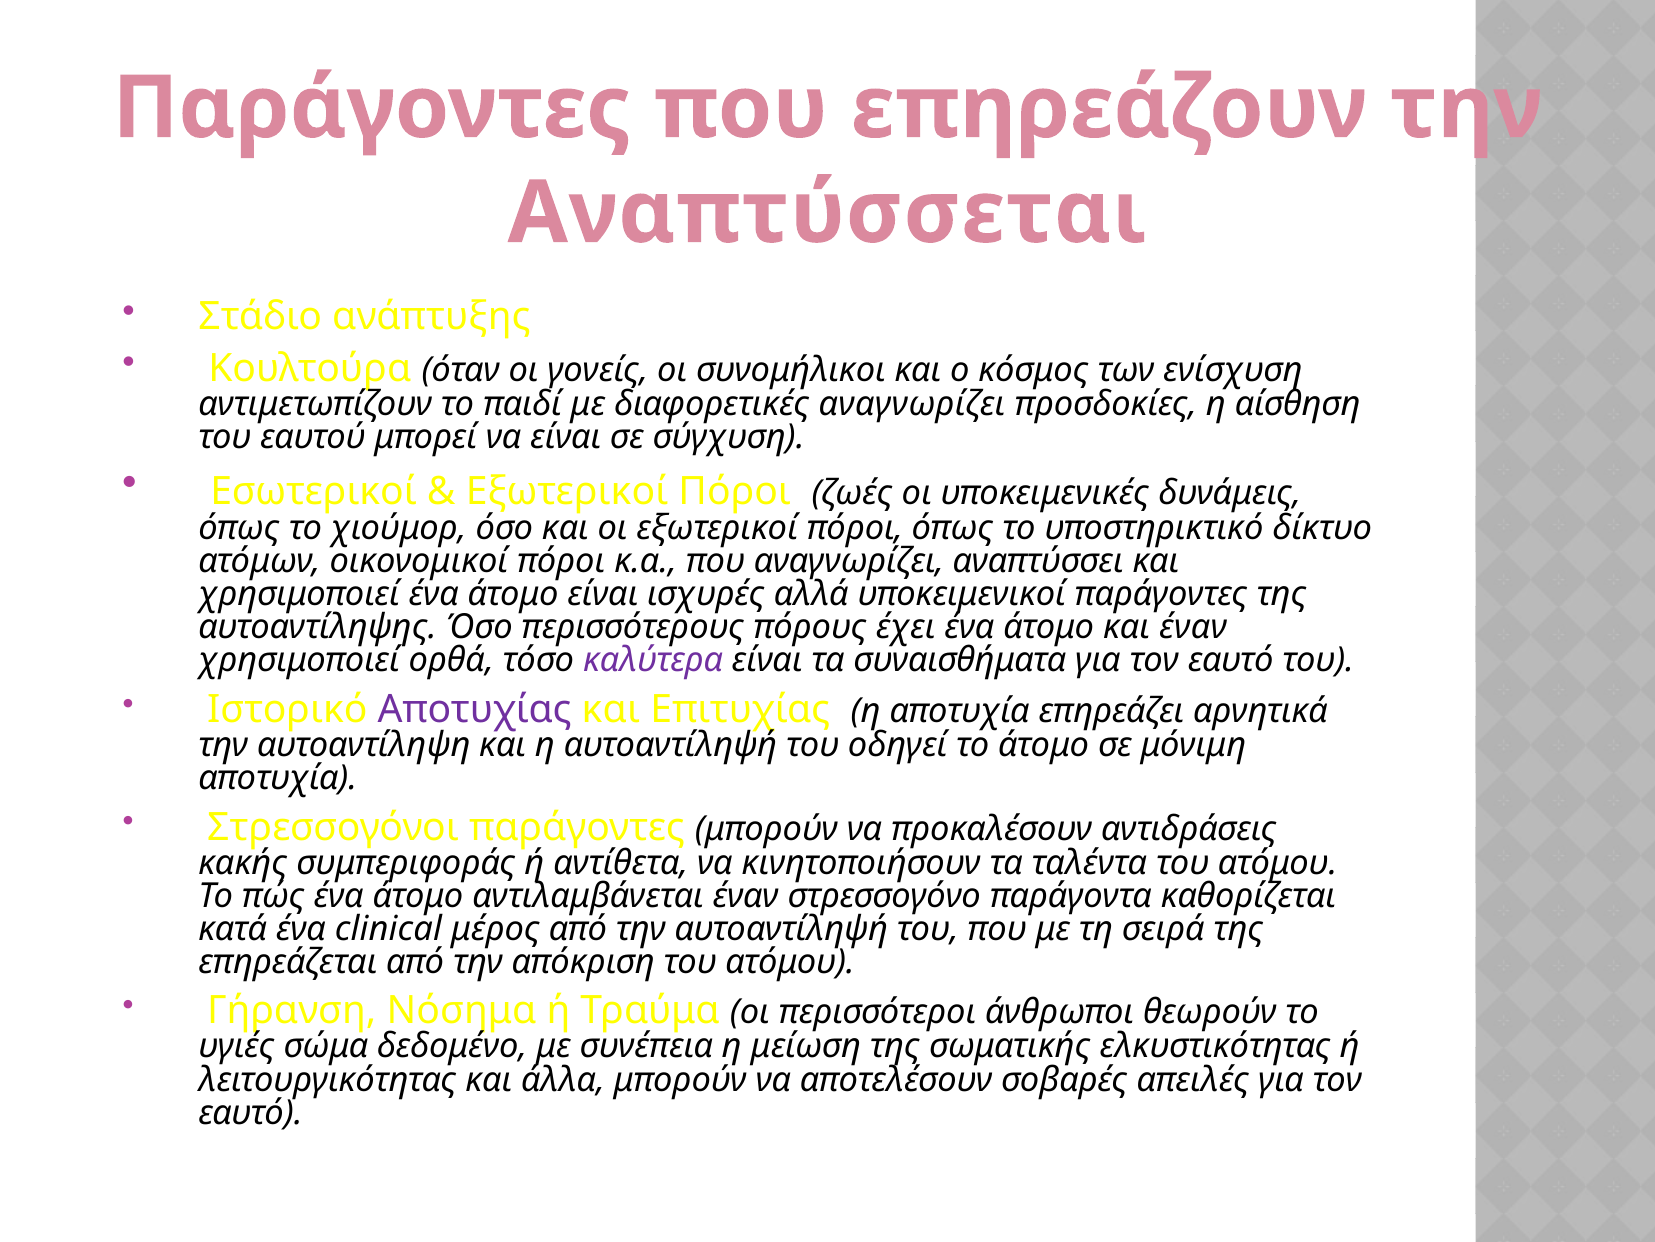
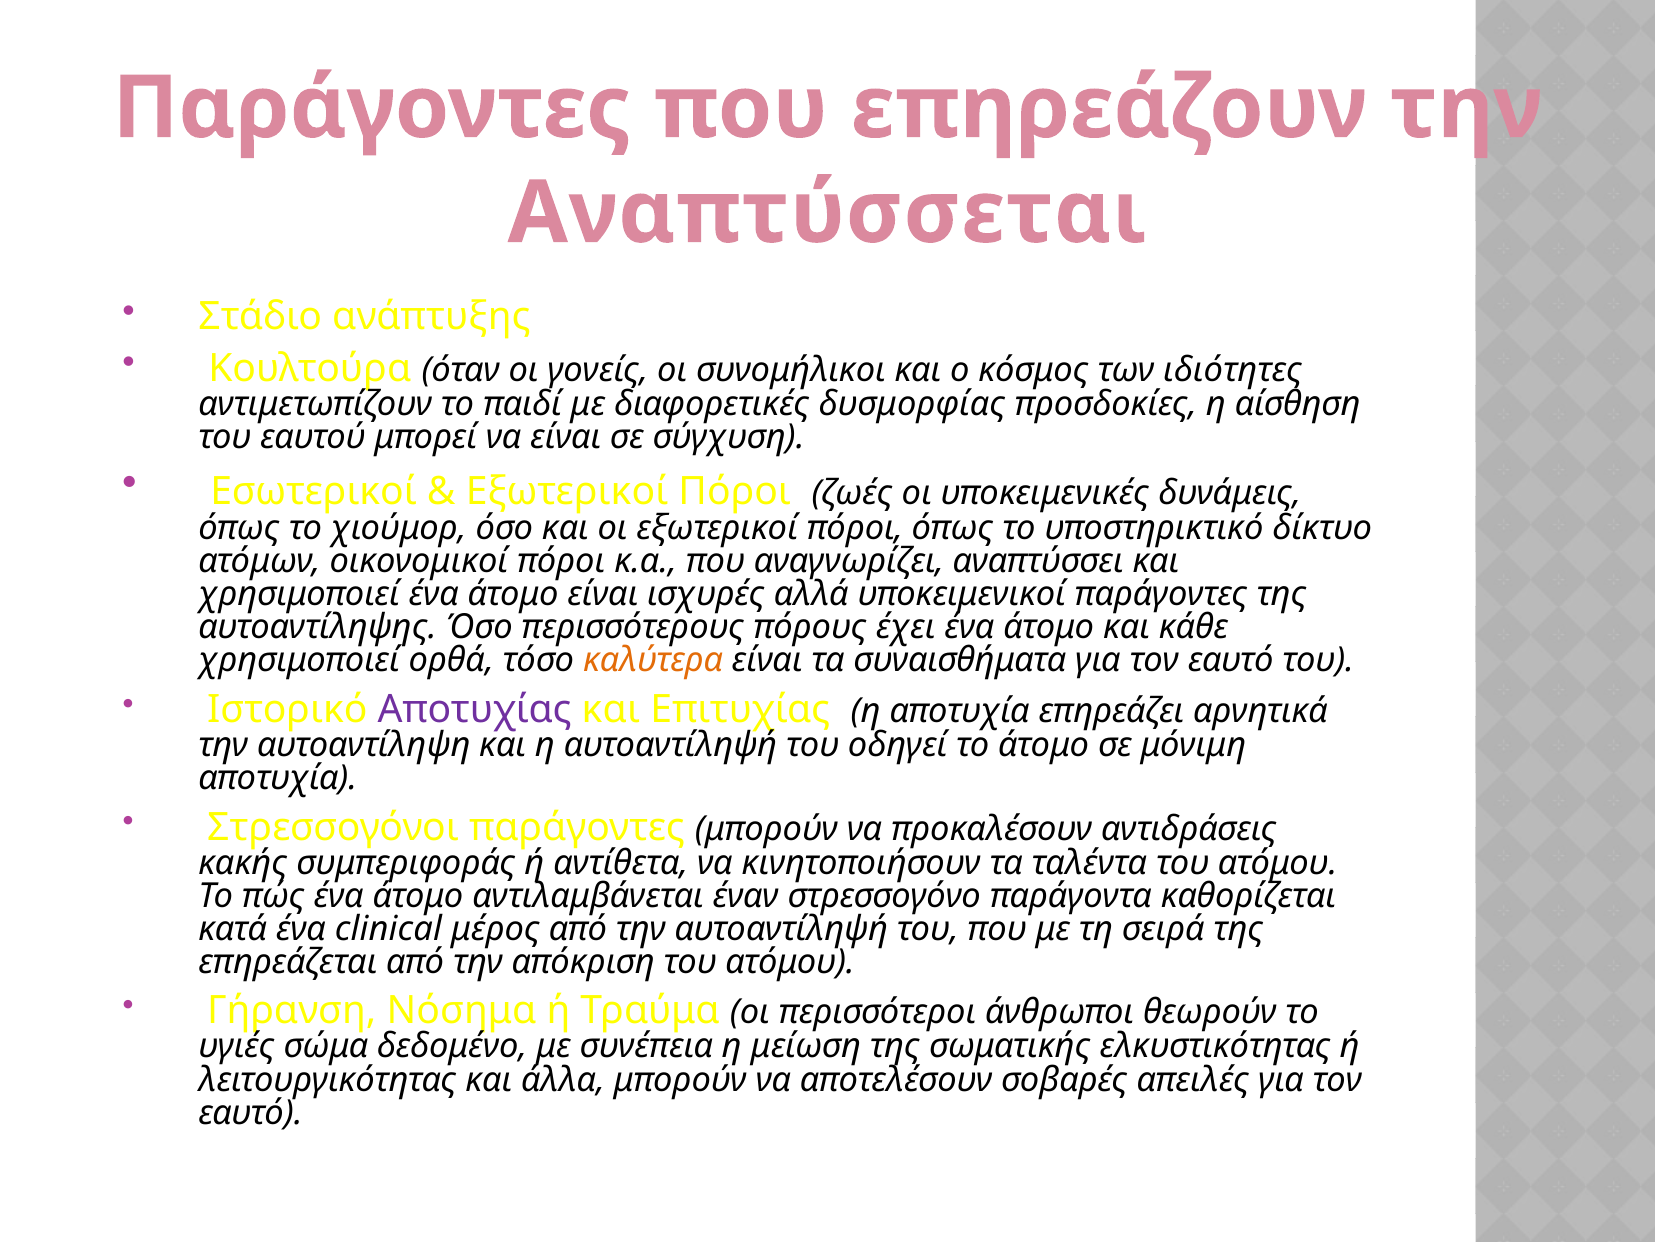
ενίσχυση: ενίσχυση -> ιδιότητες (1233, 370)
διαφορετικές αναγνωρίζει: αναγνωρίζει -> δυσμορφίας (912, 404)
και έναν: έναν -> κάθε (1193, 627)
καλύτερα colour: purple -> orange (653, 660)
